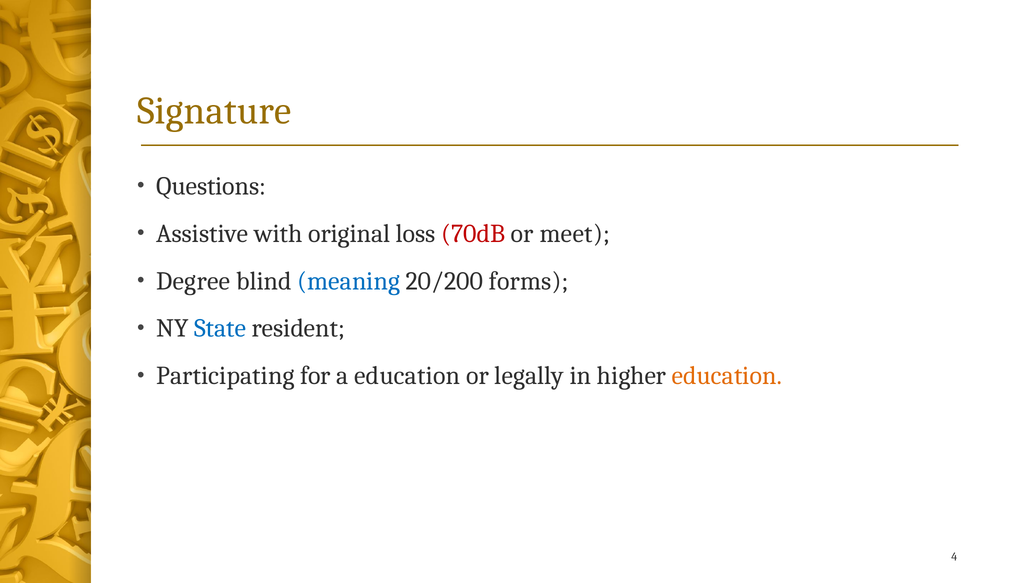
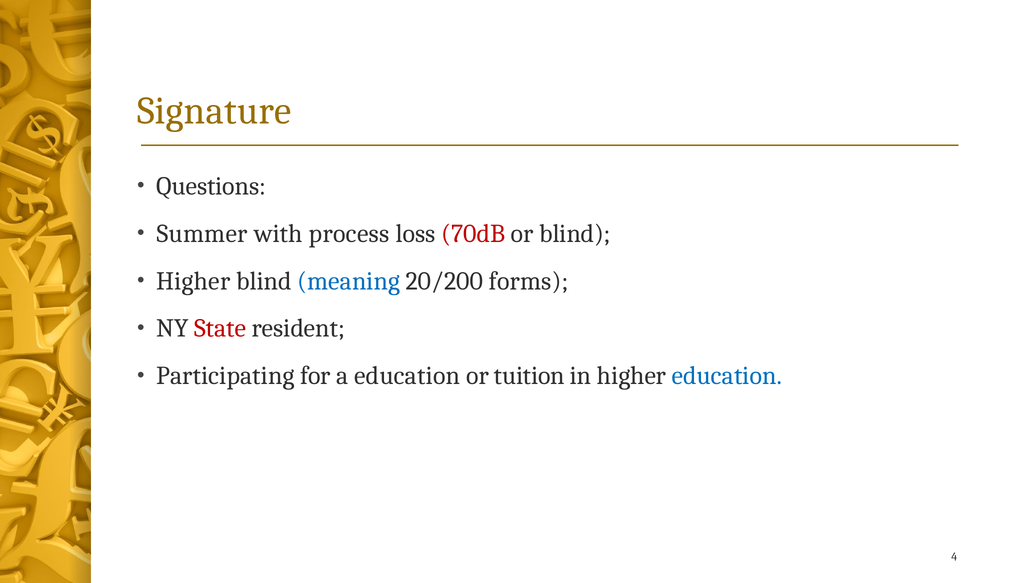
Assistive: Assistive -> Summer (202, 234)
original: original -> process (349, 234)
or meet: meet -> blind (575, 234)
Degree: Degree -> Higher (193, 281)
State colour: blue -> red (220, 328)
legally: legally -> tuition (529, 376)
education colour: orange -> blue (727, 376)
